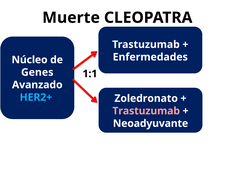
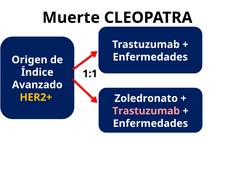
Núcleo: Núcleo -> Origen (30, 60)
Genes: Genes -> Índice (37, 72)
HER2+ colour: light blue -> yellow (36, 97)
Neoadyuvante: Neoadyuvante -> Enfermedades (150, 123)
